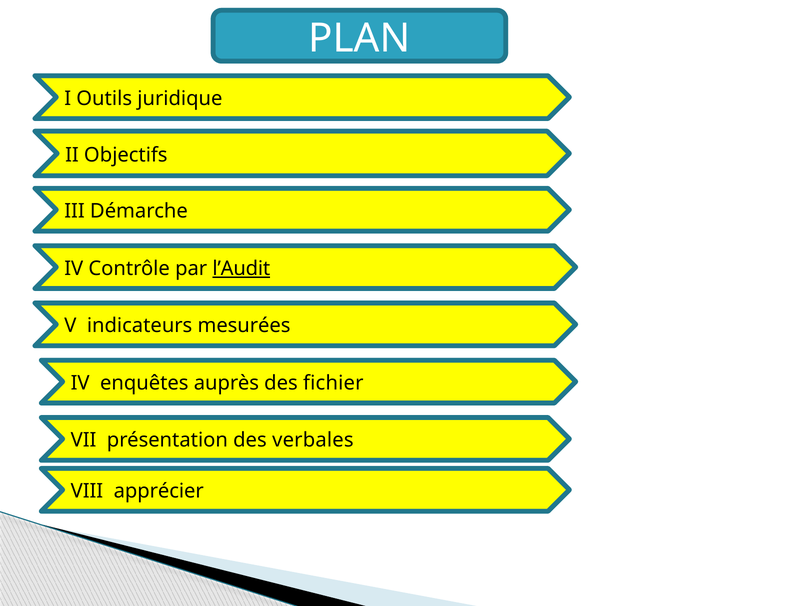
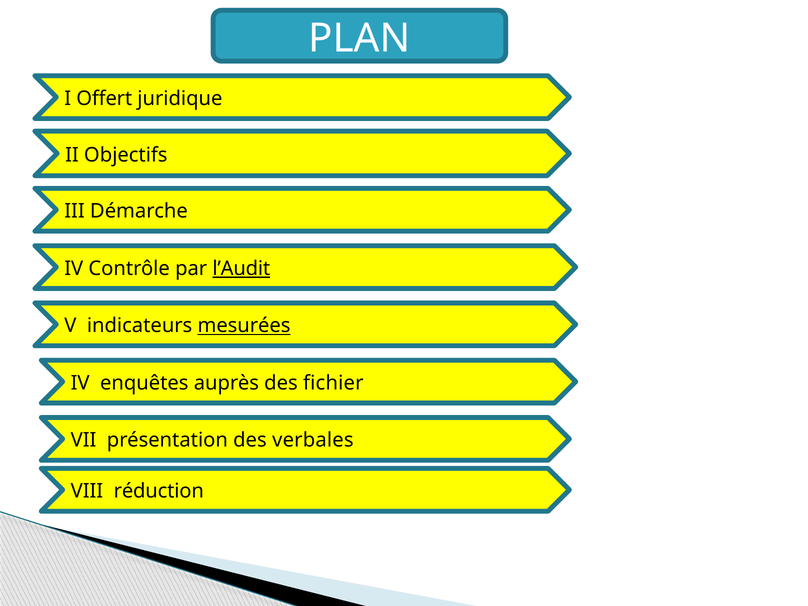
Outils: Outils -> Offert (104, 99)
mesurées underline: none -> present (244, 326)
apprécier: apprécier -> réduction (159, 491)
